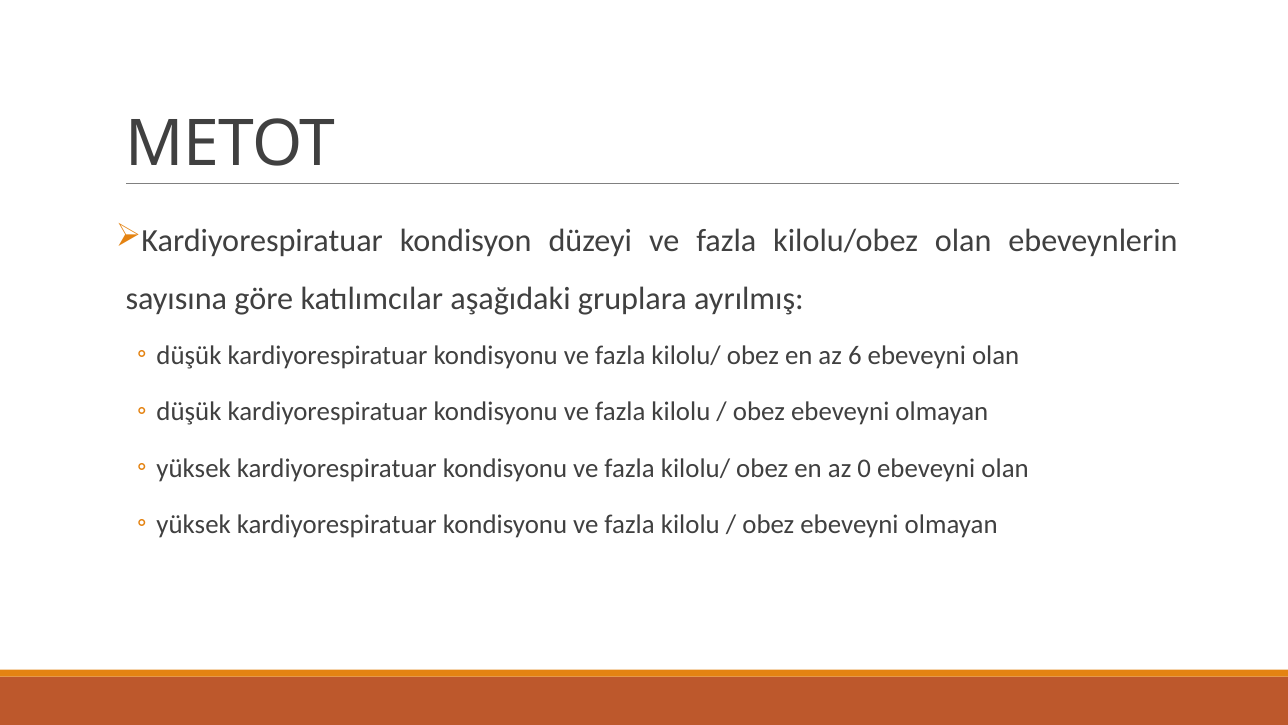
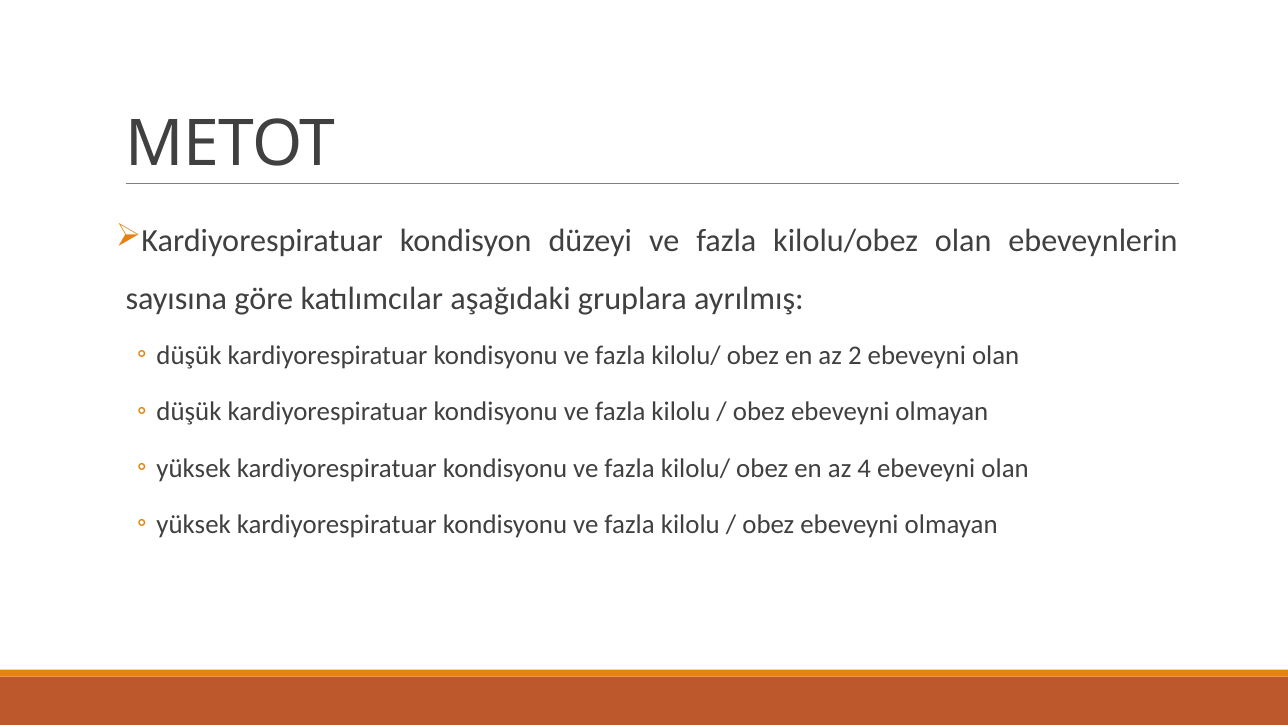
6: 6 -> 2 (855, 355)
0: 0 -> 4 (864, 468)
